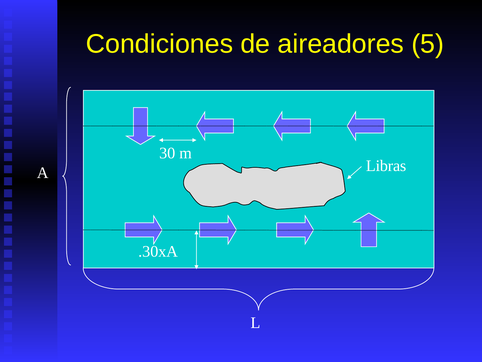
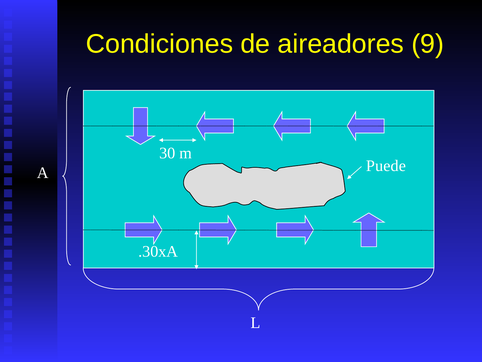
5: 5 -> 9 (428, 44)
Libras: Libras -> Puede (386, 166)
